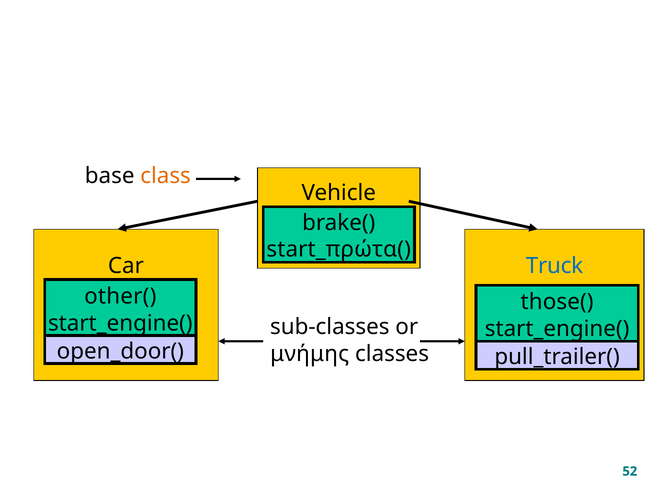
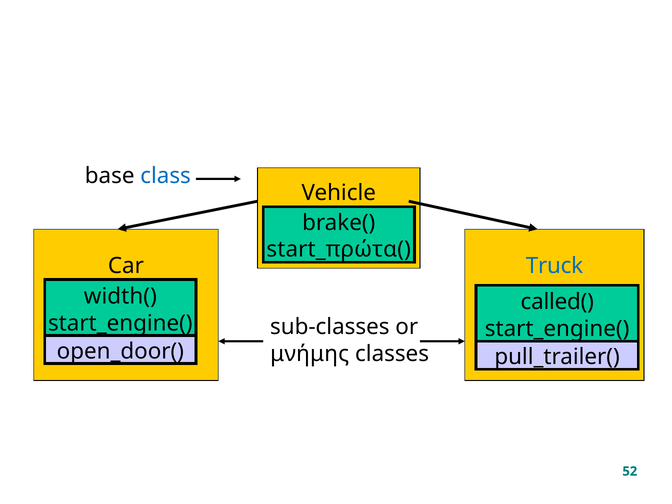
class colour: orange -> blue (166, 176)
other(: other( -> width( (120, 296)
those(: those( -> called( (557, 302)
